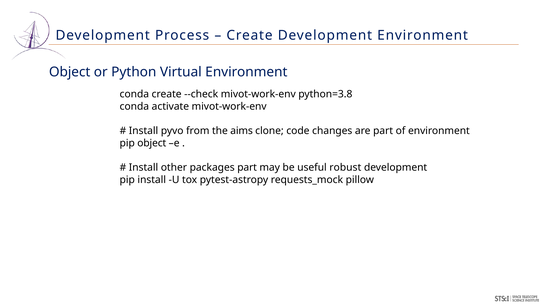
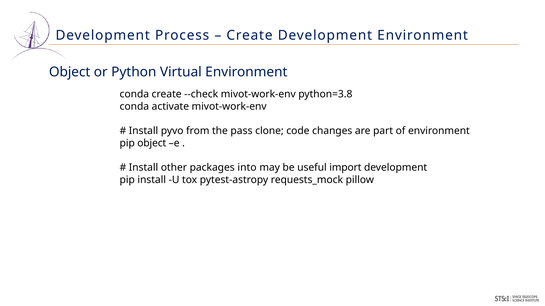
aims: aims -> pass (241, 131)
packages part: part -> into (247, 168)
robust: robust -> import (345, 168)
